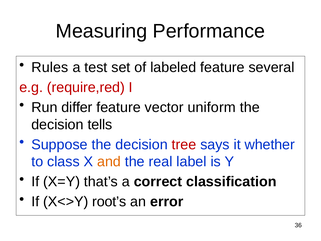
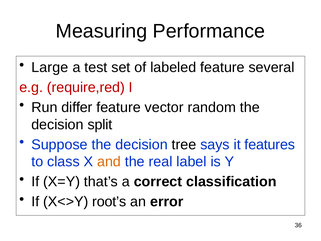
Rules: Rules -> Large (50, 67)
uniform: uniform -> random (212, 107)
tells: tells -> split (100, 124)
tree colour: red -> black (184, 144)
whether: whether -> features (270, 144)
